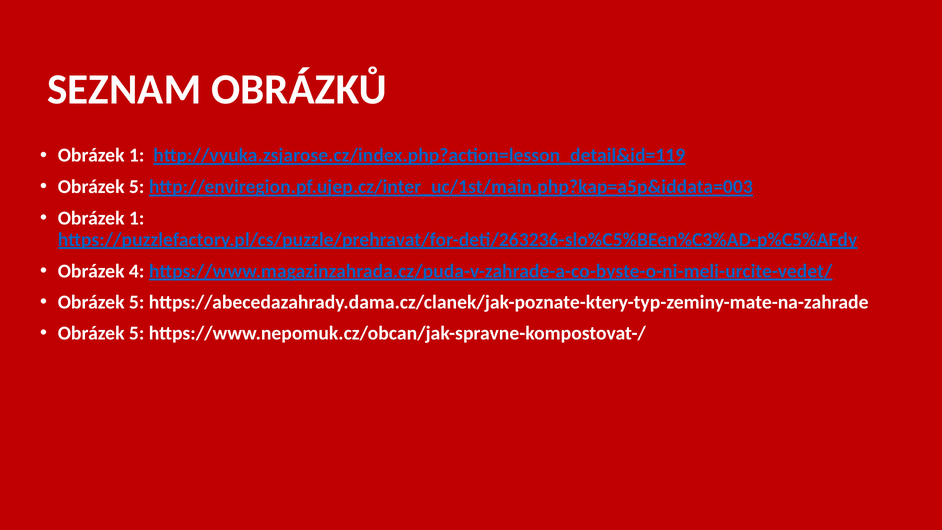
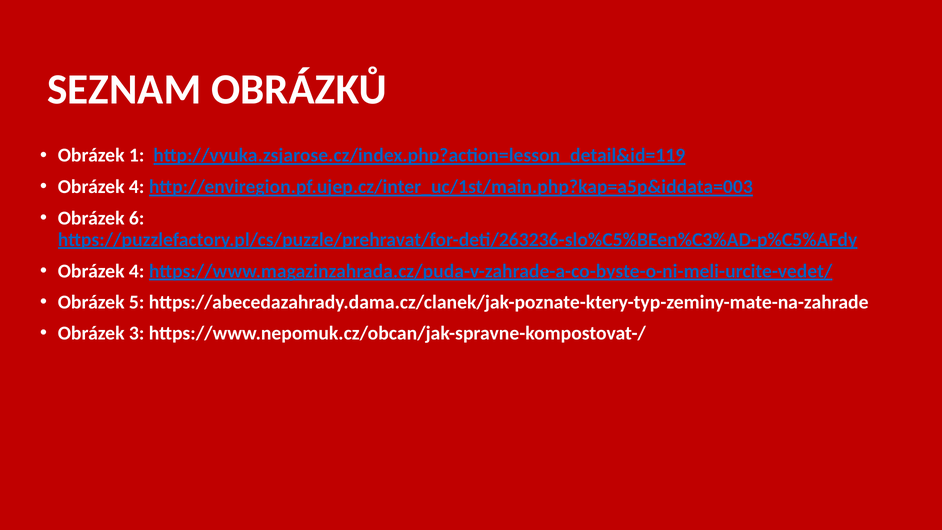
5: 5 -> 4 (137, 187)
1: 1 -> 6 (137, 218)
5: 5 -> 3 (137, 333)
